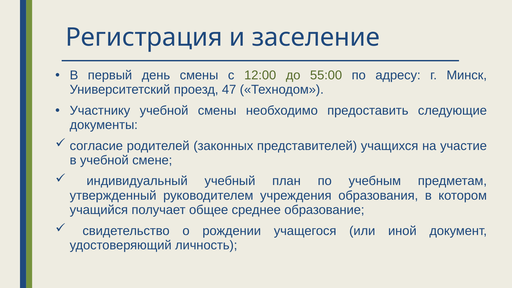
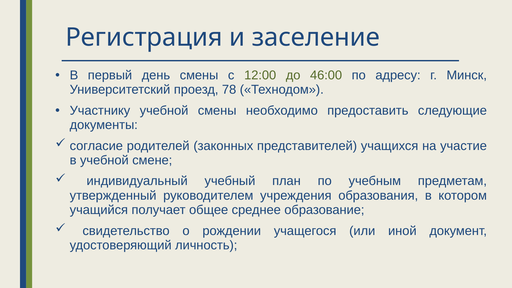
55:00: 55:00 -> 46:00 (326, 75)
47: 47 -> 78 (229, 90)
